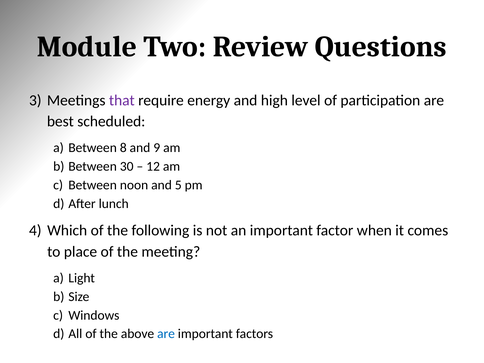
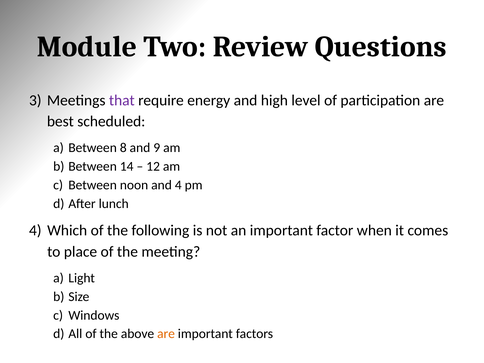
30: 30 -> 14 (127, 166)
and 5: 5 -> 4 (178, 185)
are colour: blue -> orange (166, 334)
